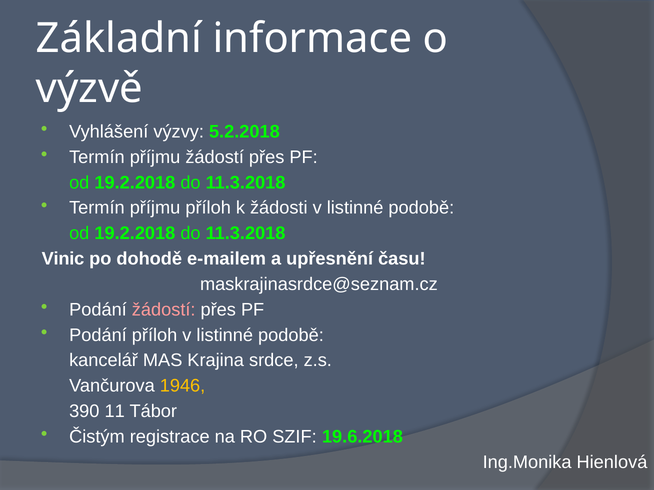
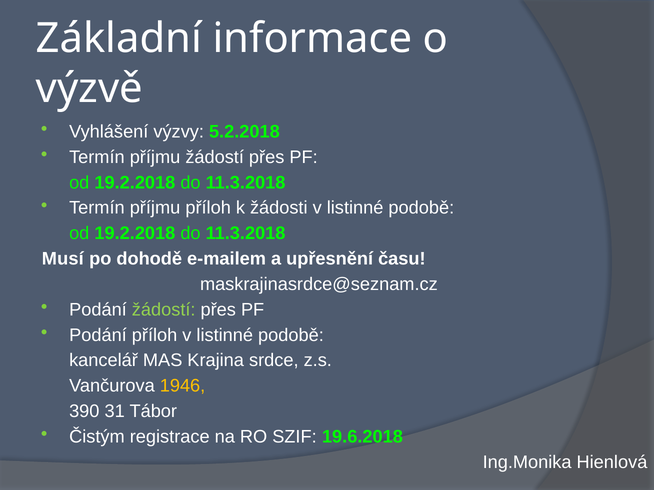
Vinic: Vinic -> Musí (63, 259)
žádostí colour: pink -> light green (164, 310)
11: 11 -> 31 (115, 412)
